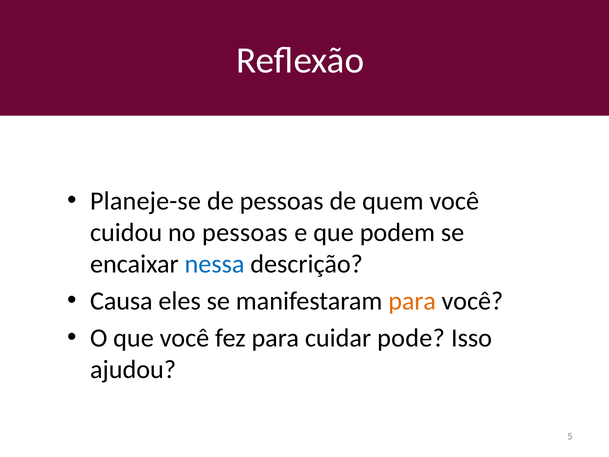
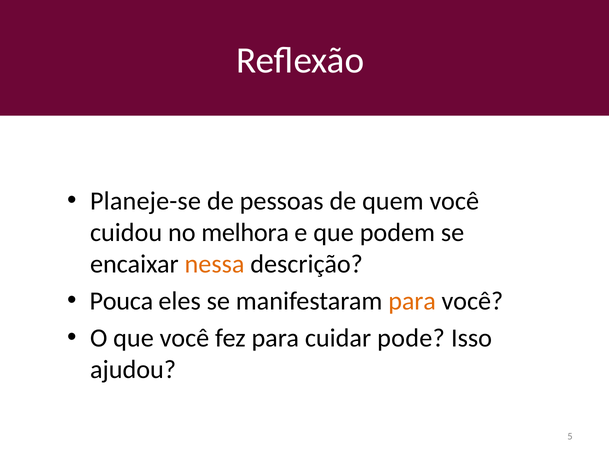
no pessoas: pessoas -> melhora (245, 232)
nessa colour: blue -> orange (215, 264)
Causa: Causa -> Pouca (121, 301)
